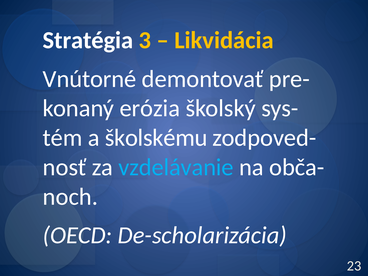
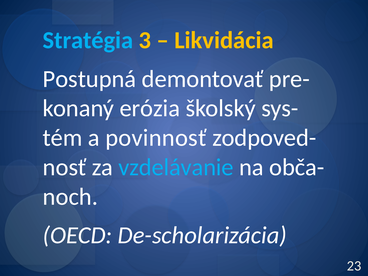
Stratégia colour: white -> light blue (88, 40)
Vnútorné: Vnútorné -> Postupná (89, 79)
školskému: školskému -> povinnosť (156, 138)
